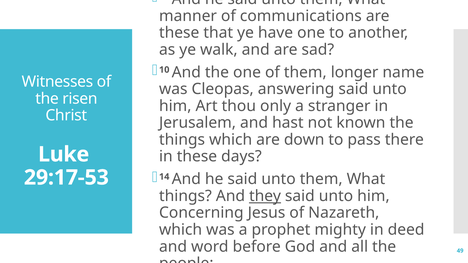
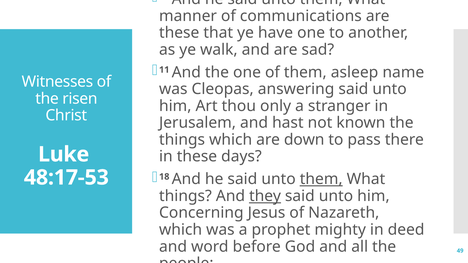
10: 10 -> 11 (164, 70)
longer: longer -> asleep (355, 72)
14: 14 -> 18 (164, 177)
them underline: none -> present (321, 179)
29:17-53: 29:17-53 -> 48:17-53 (66, 178)
